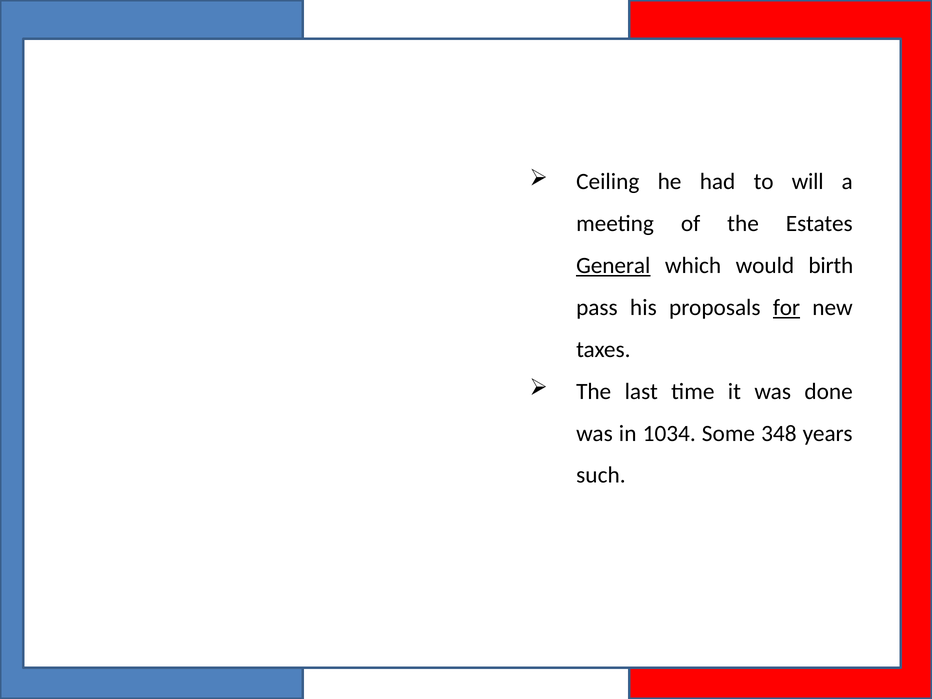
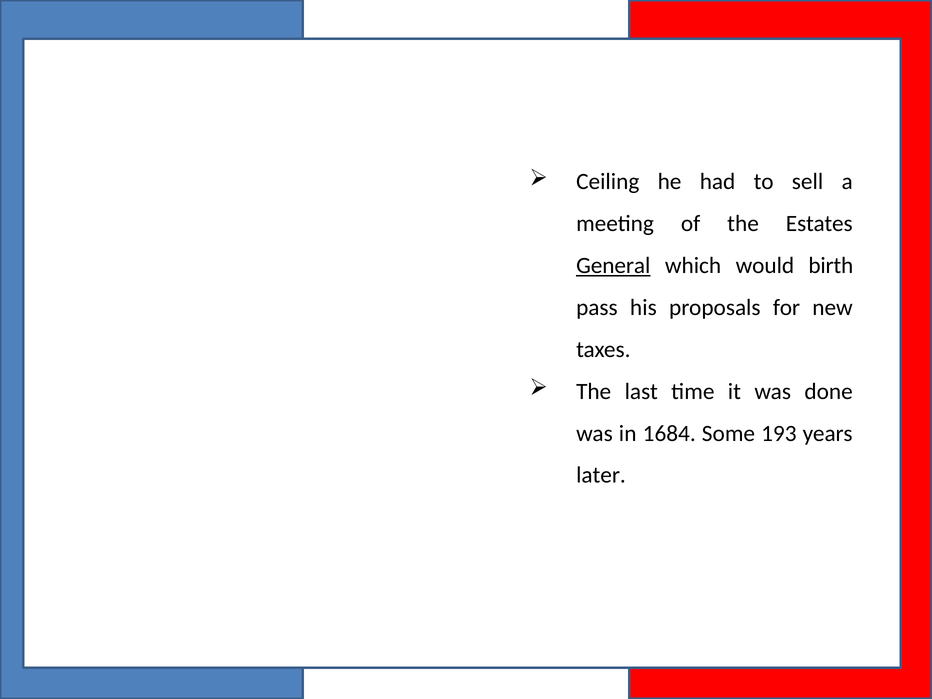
will: will -> sell (808, 182)
for underline: present -> none (786, 308)
1034: 1034 -> 1684 (669, 433)
348: 348 -> 193 (779, 433)
such: such -> later (601, 475)
